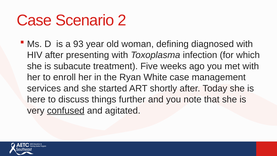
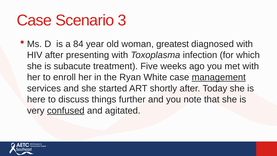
2: 2 -> 3 (122, 20)
93: 93 -> 84 (78, 44)
defining: defining -> greatest (173, 44)
management underline: none -> present (219, 77)
